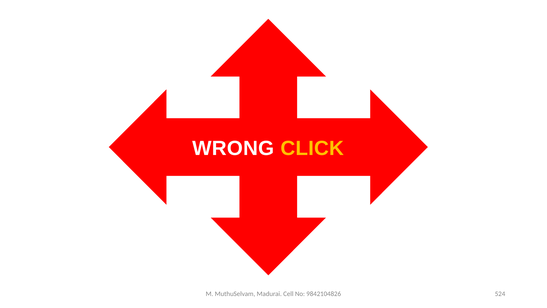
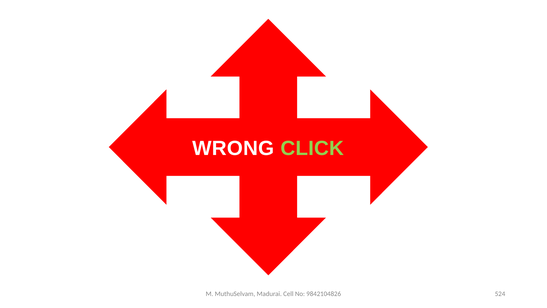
CLICK colour: yellow -> light green (312, 148)
